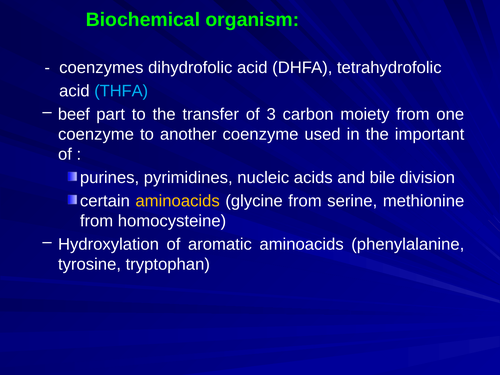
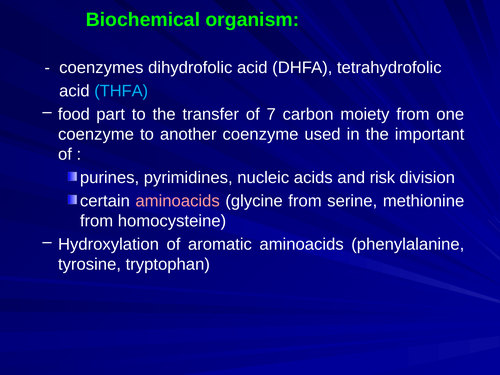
beef: beef -> food (74, 114)
3: 3 -> 7 (271, 114)
bile: bile -> risk (382, 178)
aminoacids colour: yellow -> pink (178, 201)
